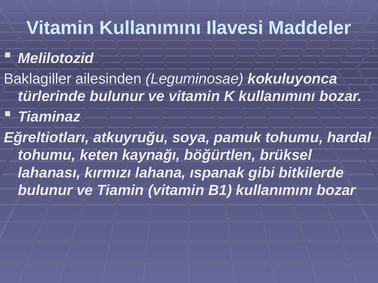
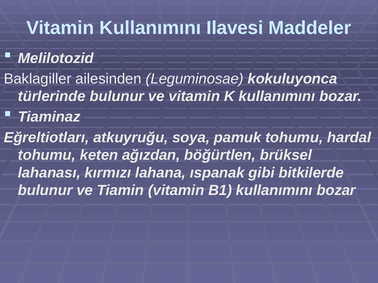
kaynağı: kaynağı -> ağızdan (151, 155)
